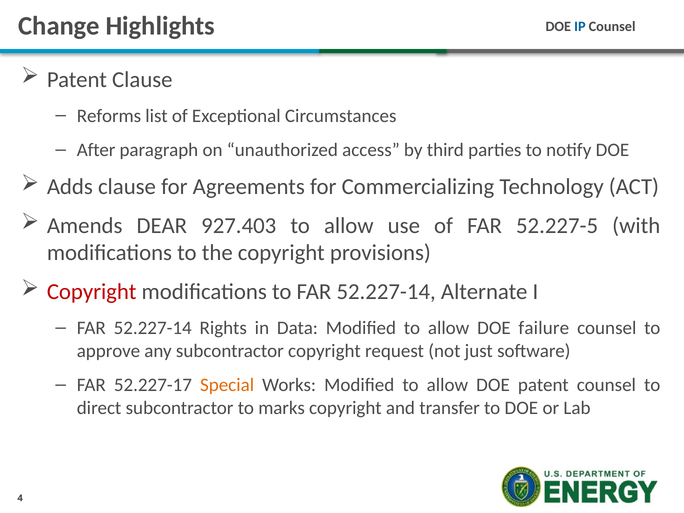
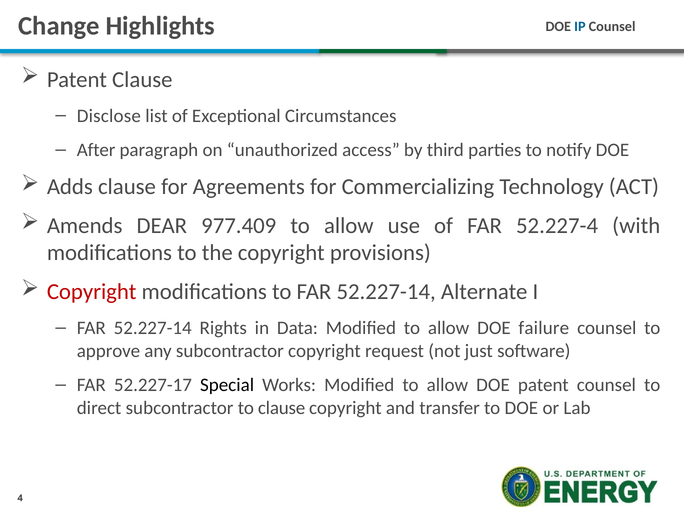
Reforms: Reforms -> Disclose (109, 116)
927.403: 927.403 -> 977.409 (239, 226)
52.227-5: 52.227-5 -> 52.227-4 (557, 226)
Special colour: orange -> black (227, 385)
to marks: marks -> clause (282, 408)
